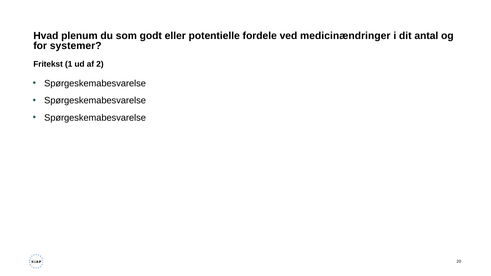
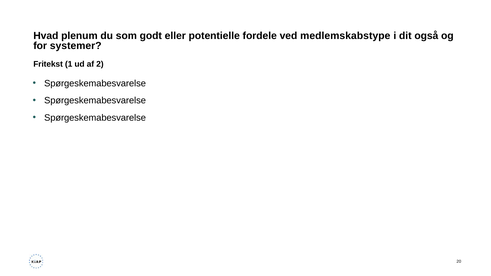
medicinændringer: medicinændringer -> medlemskabstype (345, 36)
antal: antal -> også (426, 36)
